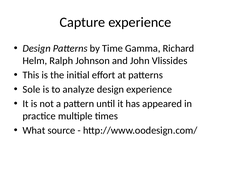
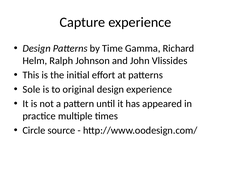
analyze: analyze -> original (79, 90)
What: What -> Circle (34, 131)
